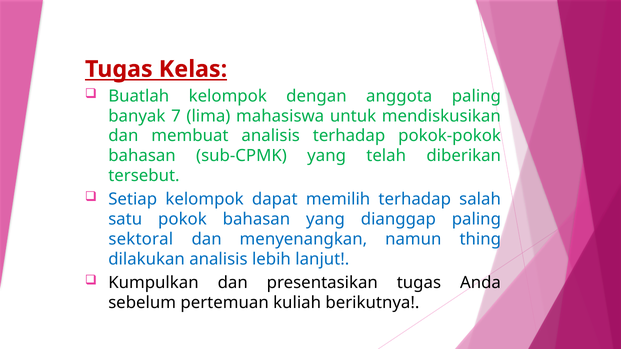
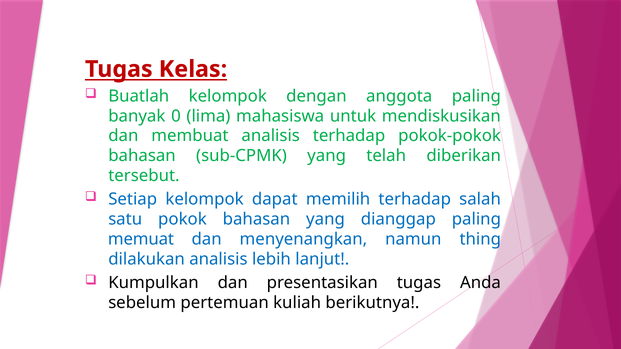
7: 7 -> 0 (176, 116)
sektoral: sektoral -> memuat (141, 239)
